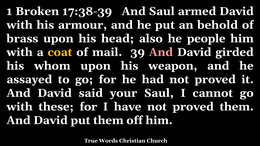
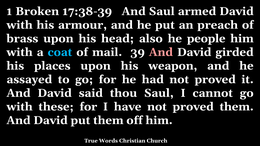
behold: behold -> preach (218, 25)
coat colour: yellow -> light blue (60, 52)
whom: whom -> places (52, 66)
your: your -> thou (123, 93)
